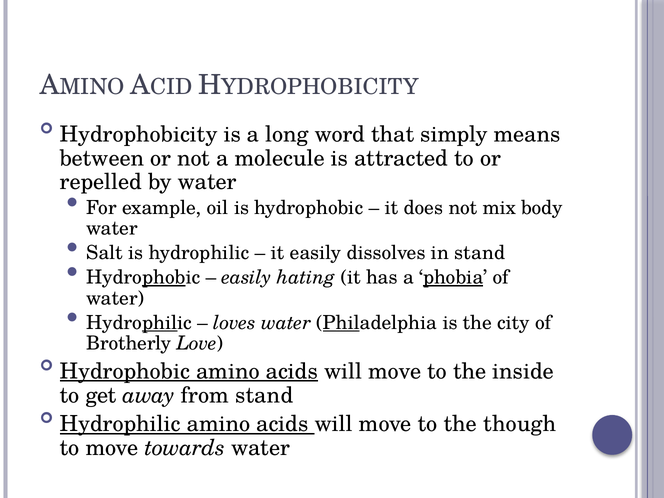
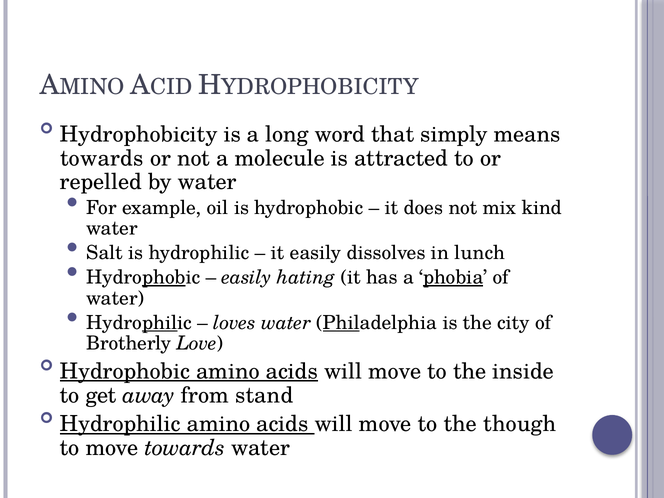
between: between -> towards (102, 158)
body: body -> kind (542, 208)
in stand: stand -> lunch (480, 253)
